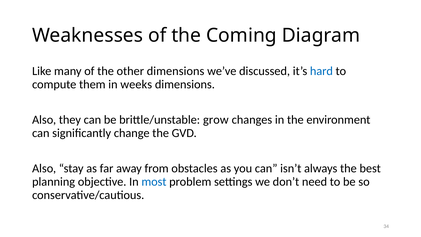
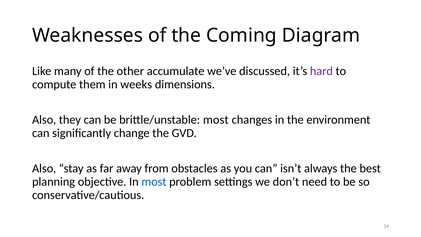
other dimensions: dimensions -> accumulate (176, 71)
hard colour: blue -> purple (321, 71)
brittle/unstable grow: grow -> most (216, 120)
